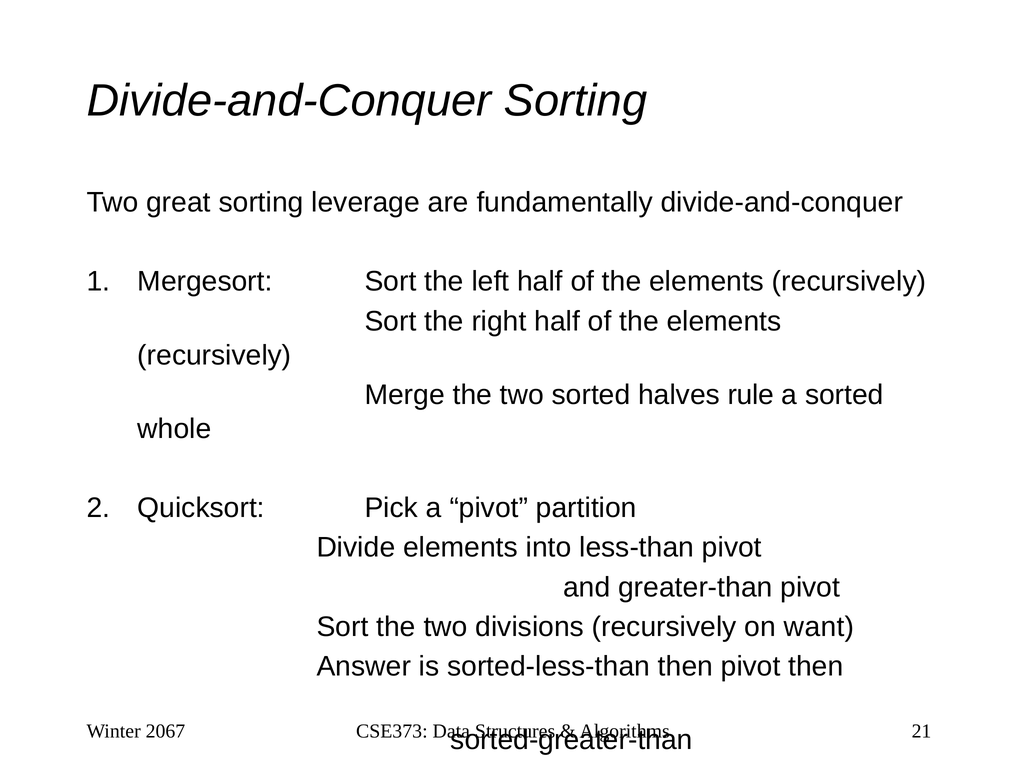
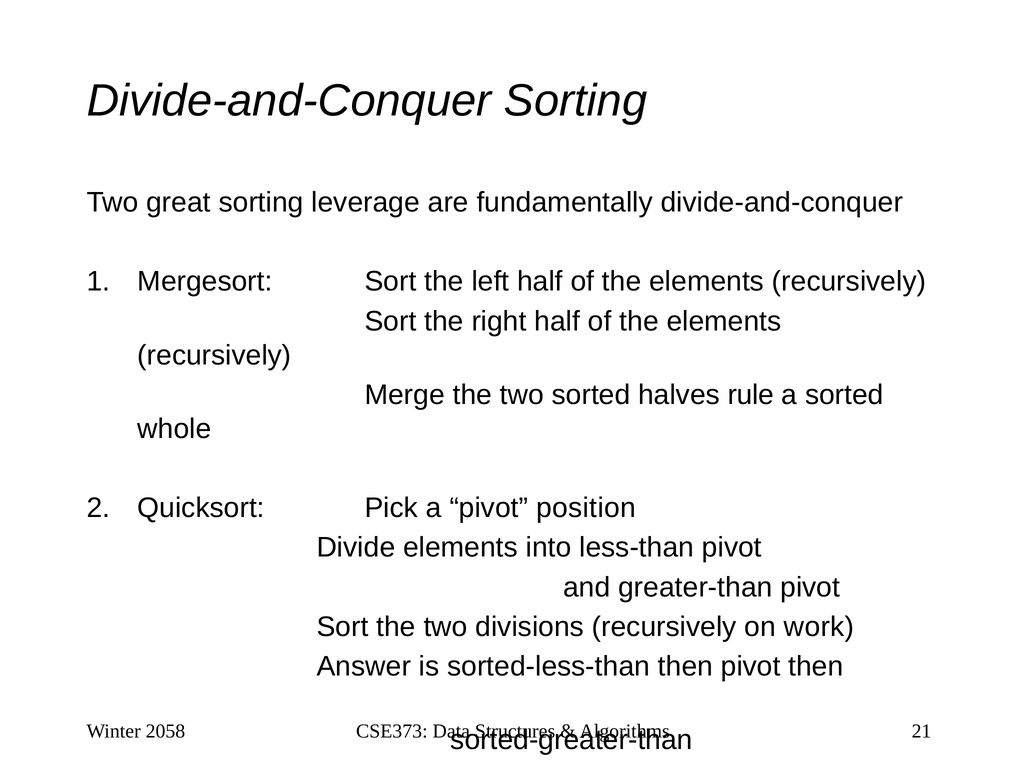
partition: partition -> position (586, 508)
want: want -> work (819, 626)
2067: 2067 -> 2058 (165, 731)
